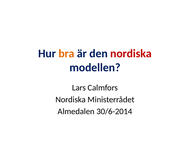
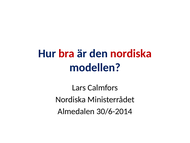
bra colour: orange -> red (66, 53)
